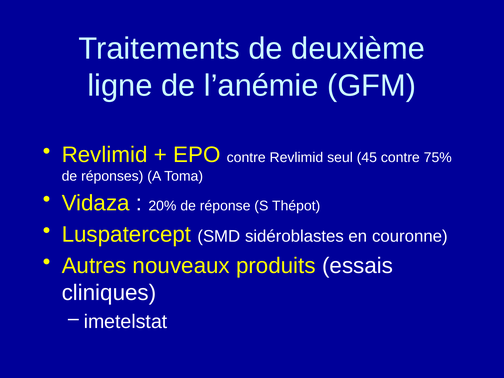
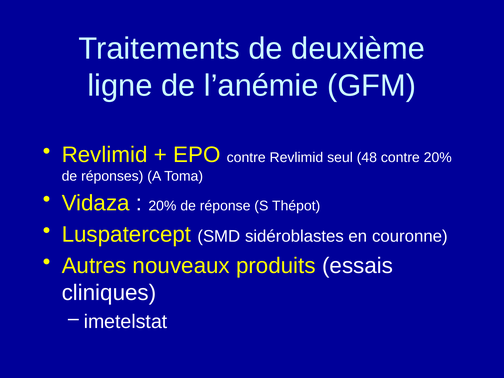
45: 45 -> 48 (367, 158)
contre 75%: 75% -> 20% (438, 158)
